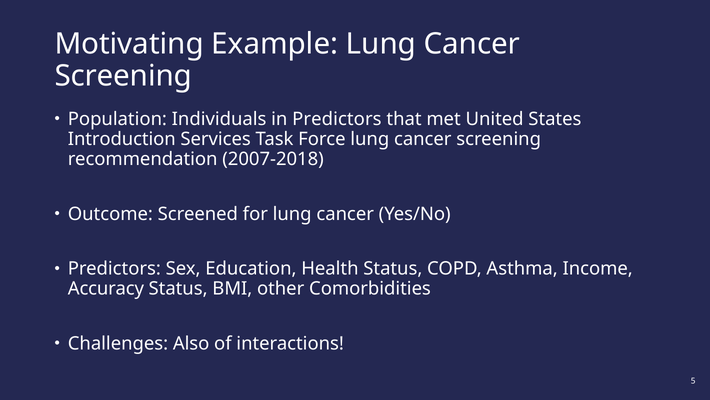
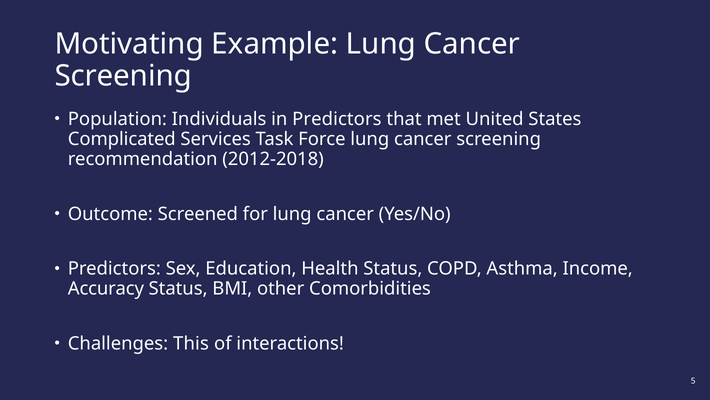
Introduction: Introduction -> Complicated (122, 139)
2007-2018: 2007-2018 -> 2012-2018 (273, 159)
Also: Also -> This (191, 343)
